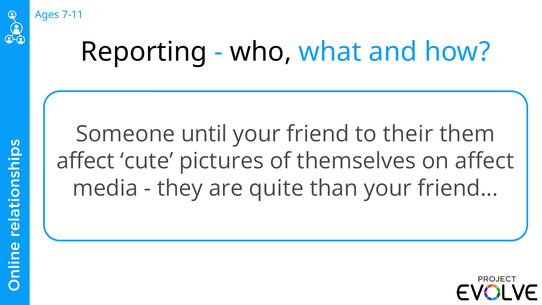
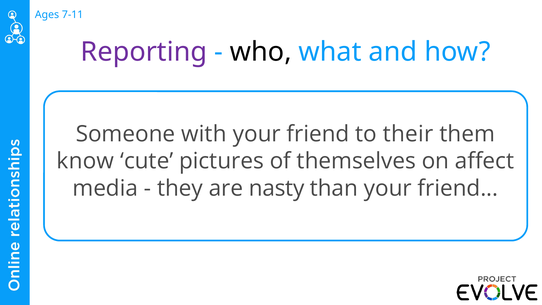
Reporting colour: black -> purple (144, 52)
until: until -> with (204, 134)
affect: affect -> know (85, 161)
quite: quite -> nasty (277, 188)
